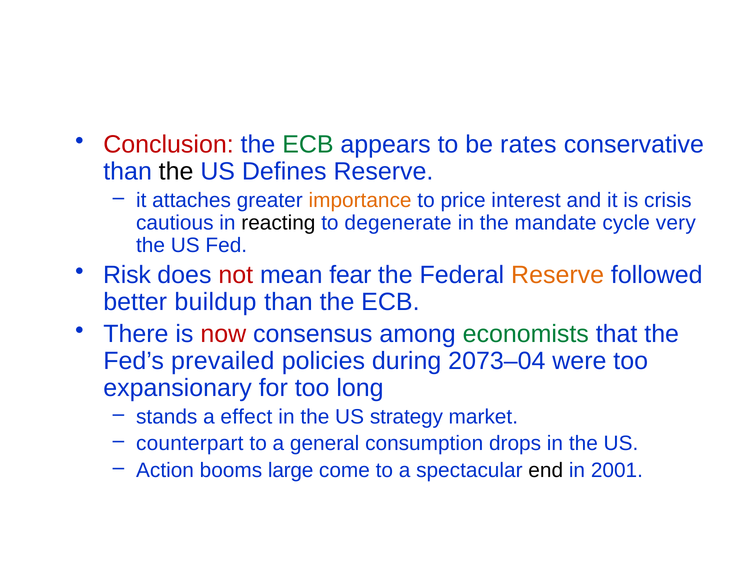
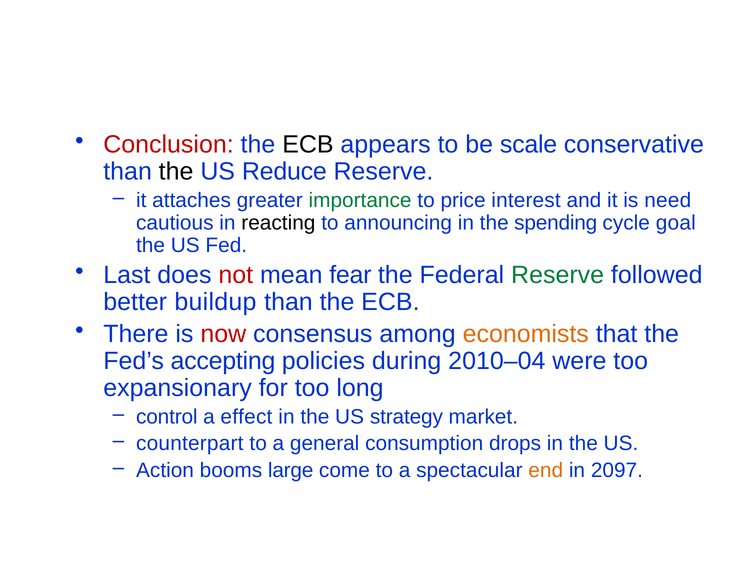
ECB colour: green -> black (308, 145)
rates: rates -> scale (529, 145)
Defines: Defines -> Reduce (284, 172)
importance colour: orange -> green (360, 200)
crisis: crisis -> need (668, 200)
degenerate: degenerate -> announcing (398, 223)
mandate: mandate -> spending (556, 223)
very: very -> goal (676, 223)
Risk: Risk -> Last (127, 275)
Reserve colour: orange -> green (558, 275)
economists colour: green -> orange (526, 334)
prevailed: prevailed -> accepting (223, 361)
2073–04: 2073–04 -> 2010–04 (497, 361)
stands: stands -> control (167, 417)
end colour: black -> orange (546, 470)
2001: 2001 -> 2097 (617, 470)
